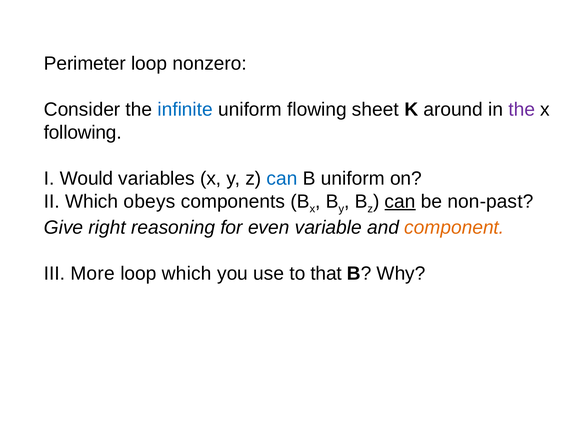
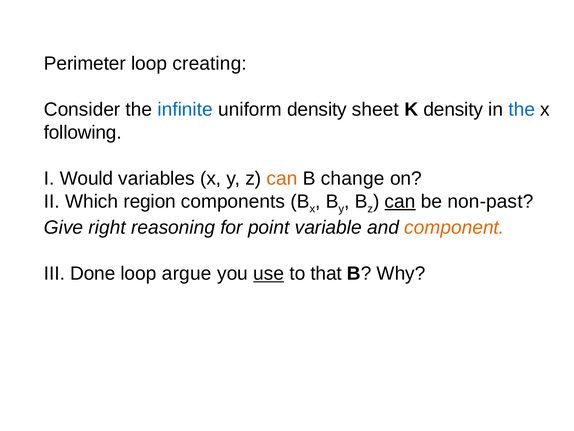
nonzero: nonzero -> creating (210, 63)
uniform flowing: flowing -> density (317, 109)
K around: around -> density (453, 109)
the colour: purple -> blue (522, 109)
can colour: blue -> orange (282, 178)
B uniform: uniform -> change (353, 178)
obeys: obeys -> region (150, 201)
even: even -> point (269, 227)
More: More -> Done (93, 273)
loop which: which -> argue (187, 273)
use underline: none -> present (269, 273)
